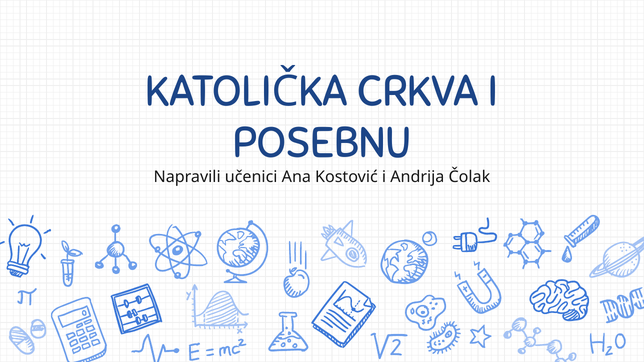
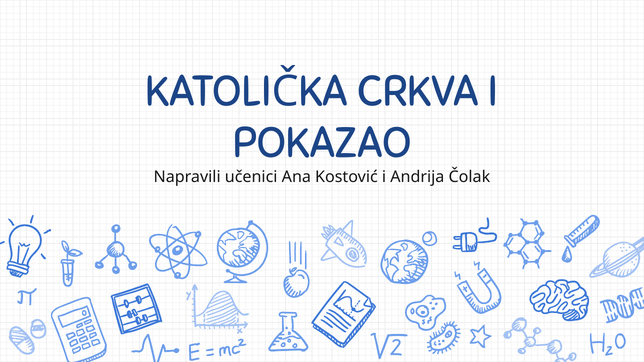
POSEBNU: POSEBNU -> POKAZAO (322, 143)
